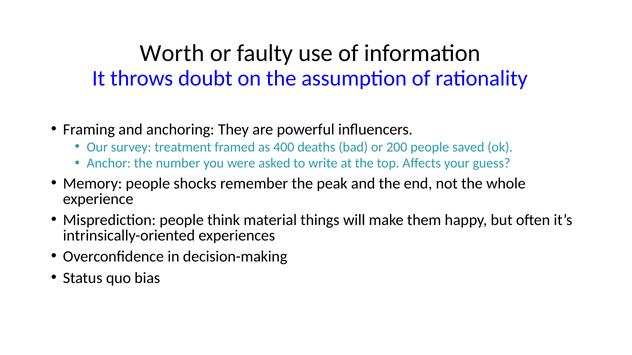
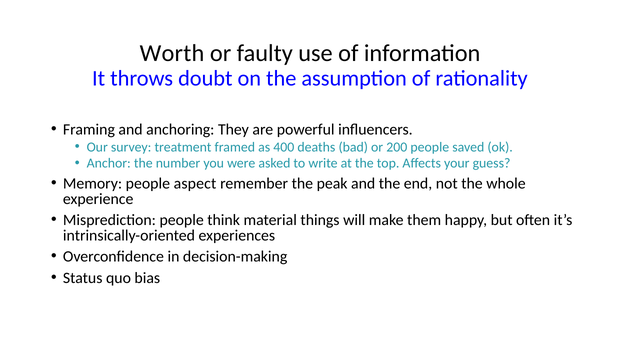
shocks: shocks -> aspect (195, 184)
